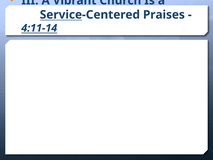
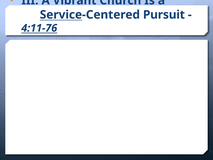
Praises: Praises -> Pursuit (164, 15)
4:11-14: 4:11-14 -> 4:11-76 (39, 28)
